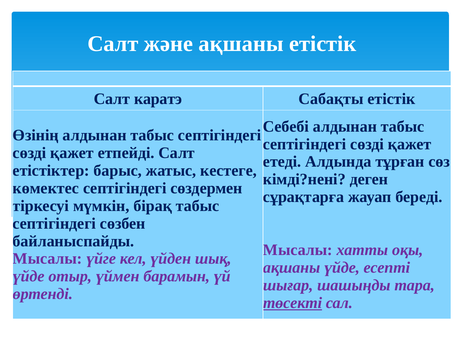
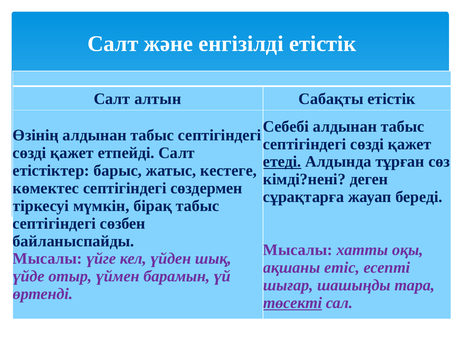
және ақшаны: ақшаны -> енгізілді (241, 44)
каратэ: каратэ -> алтын (158, 99)
етеді underline: none -> present (282, 162)
ақшаны үйде: үйде -> етіс (342, 268)
